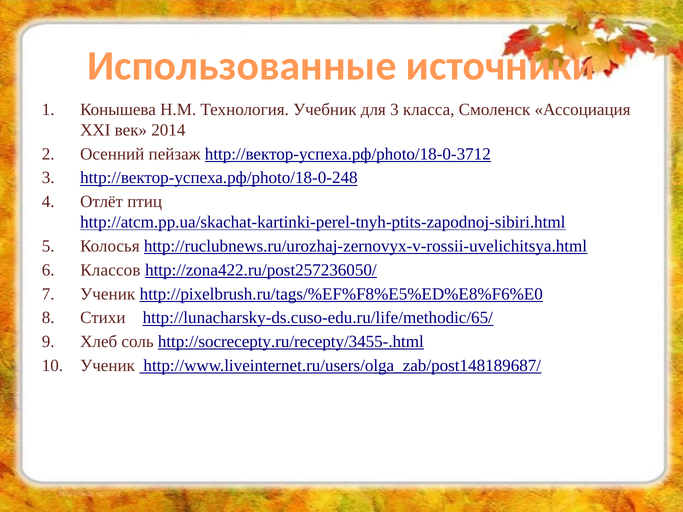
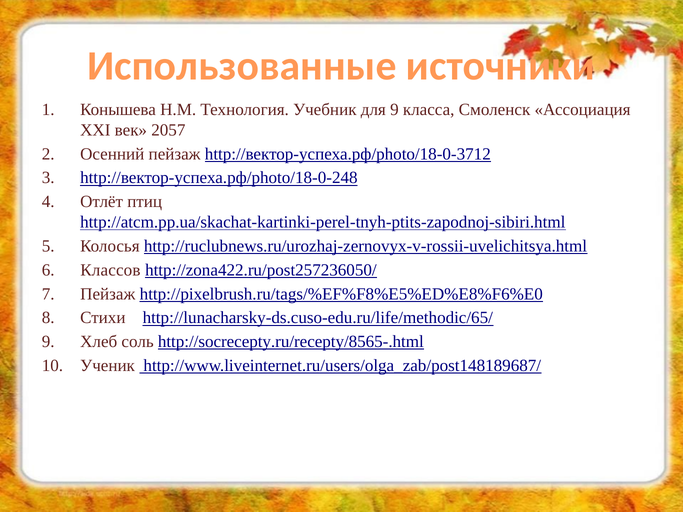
для 3: 3 -> 9 (394, 110)
2014: 2014 -> 2057 (168, 130)
Ученик: Ученик -> Пейзаж (108, 294)
http://socrecepty.ru/recepty/3455-.html: http://socrecepty.ru/recepty/3455-.html -> http://socrecepty.ru/recepty/8565-.html (291, 342)
